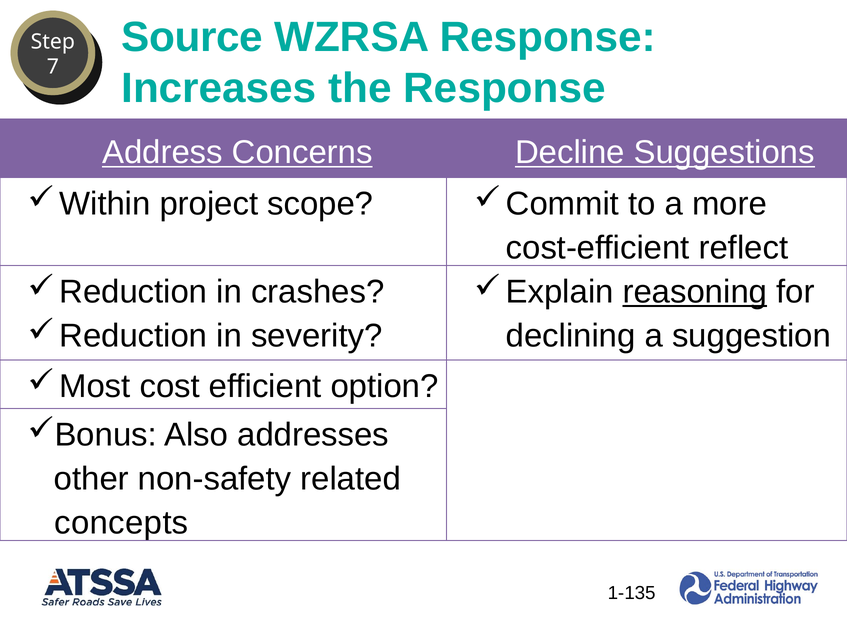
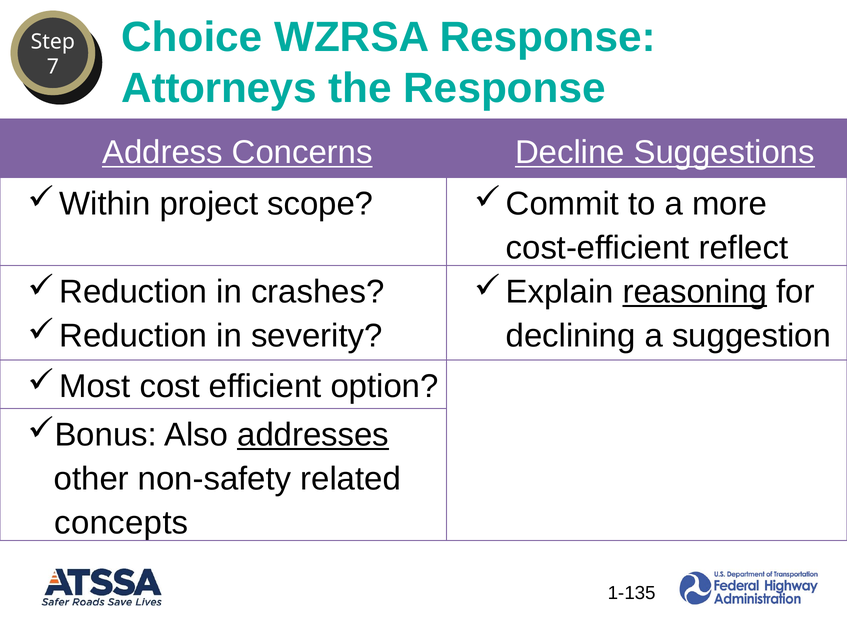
Source: Source -> Choice (192, 38)
Increases: Increases -> Attorneys (219, 88)
addresses underline: none -> present (313, 435)
